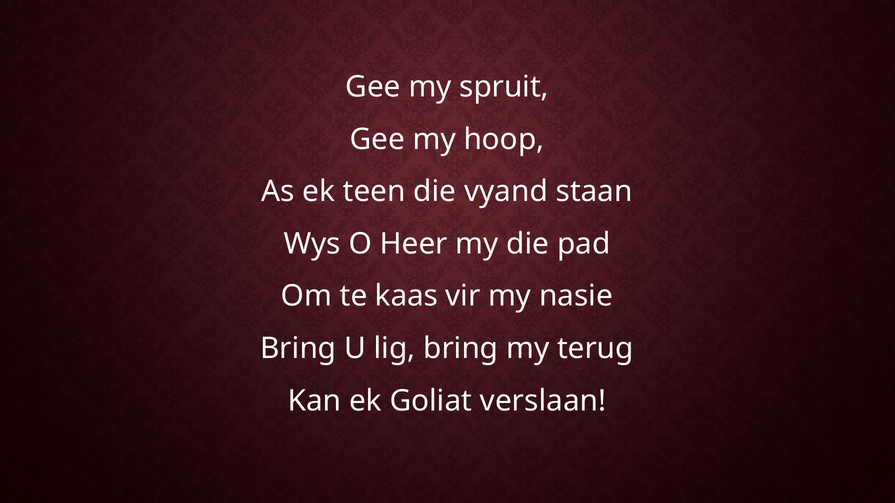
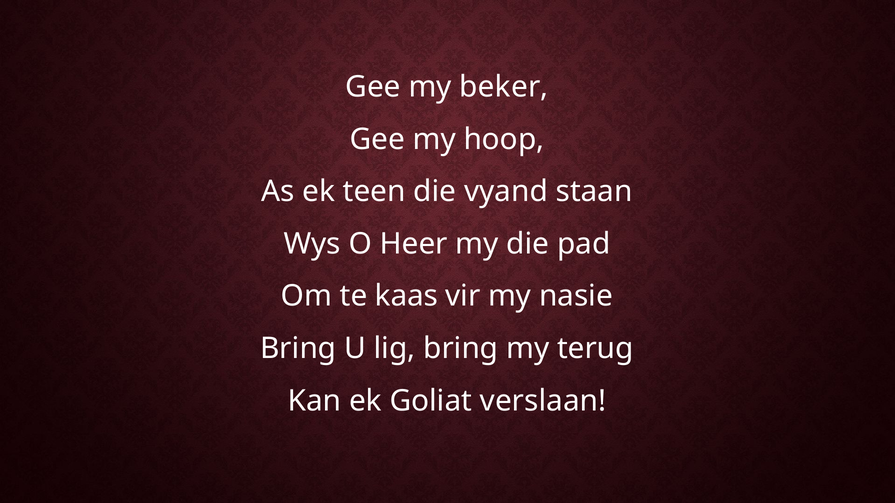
spruit: spruit -> beker (504, 87)
